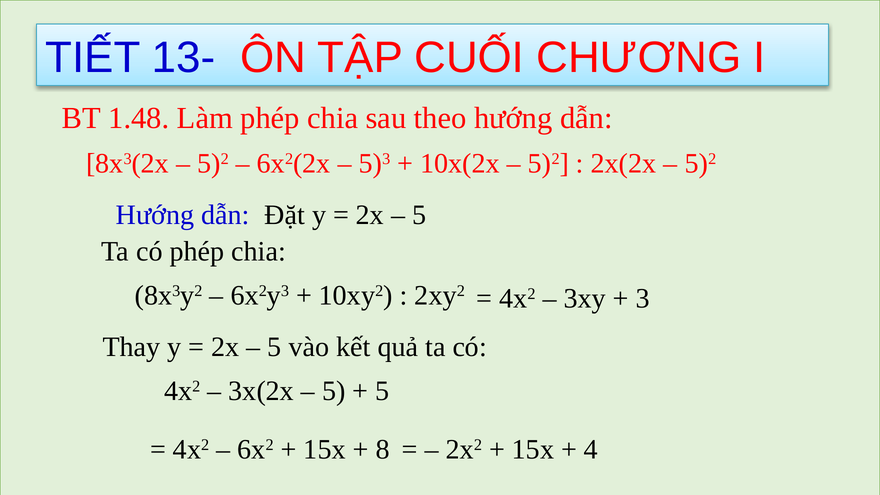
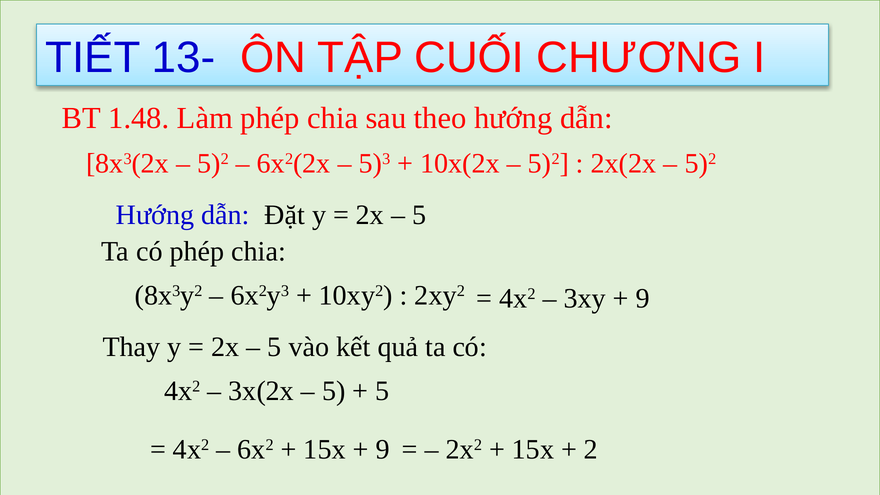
3: 3 -> 9 (643, 298)
8: 8 -> 9 (383, 449)
4: 4 -> 2 (591, 449)
